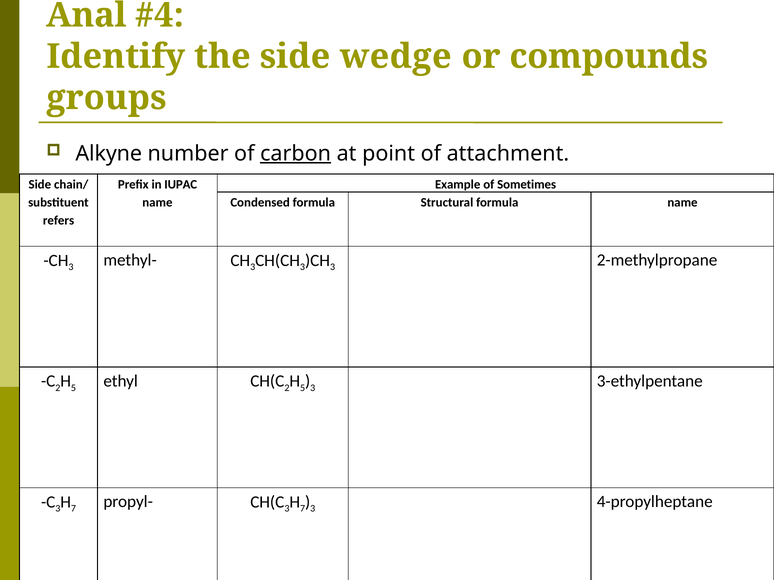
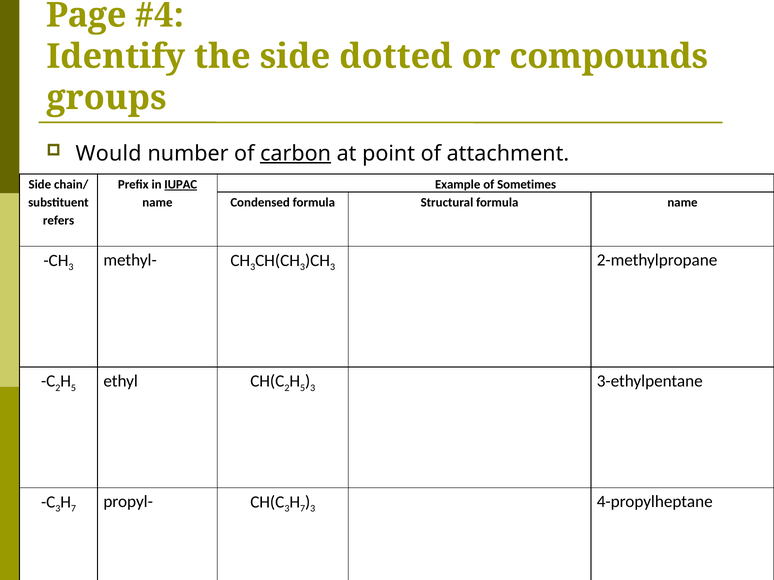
Anal: Anal -> Page (86, 15)
wedge: wedge -> dotted (396, 57)
Alkyne: Alkyne -> Would (109, 154)
IUPAC underline: none -> present (181, 184)
